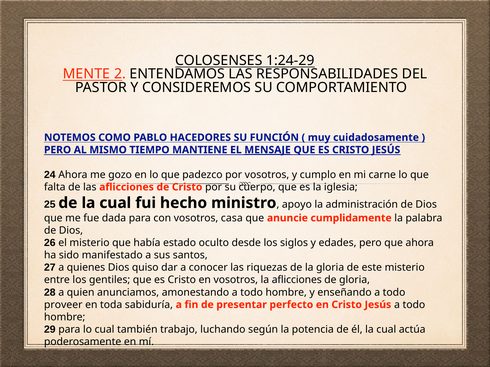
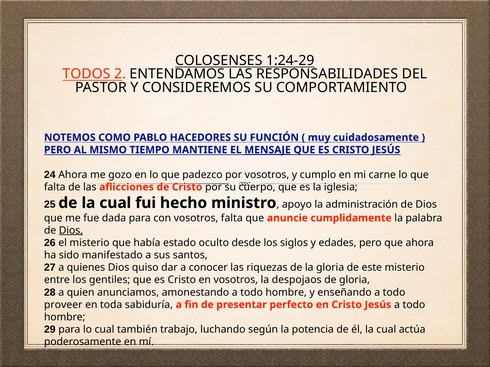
MENTE: MENTE -> TODOS (86, 74)
vosotros casa: casa -> falta (232, 218)
Dios underline: none -> present (71, 231)
la aflicciones: aflicciones -> despojaos (297, 280)
